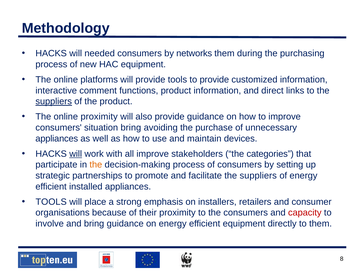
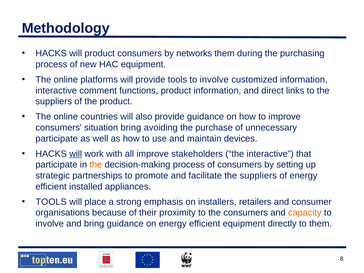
will needed: needed -> product (100, 53)
tools to provide: provide -> involve (214, 80)
suppliers underline: present -> none (54, 101)
online proximity: proximity -> countries (99, 117)
appliances: appliances -> participate (57, 139)
the categories: categories -> interactive (270, 154)
capacity colour: red -> orange (305, 213)
